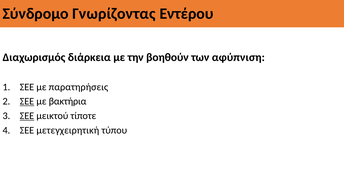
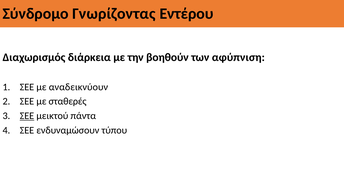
παρατηρήσεις: παρατηρήσεις -> αναδεικνύουν (78, 87)
ΣΕΕ underline: present -> none (27, 101)
βακτήρια: βακτήρια -> σταθερές (68, 101)
τίποτε: τίποτε -> πάντα (83, 116)
μετεγχειρητική: μετεγχειρητική -> ενδυναμώσουν (68, 130)
